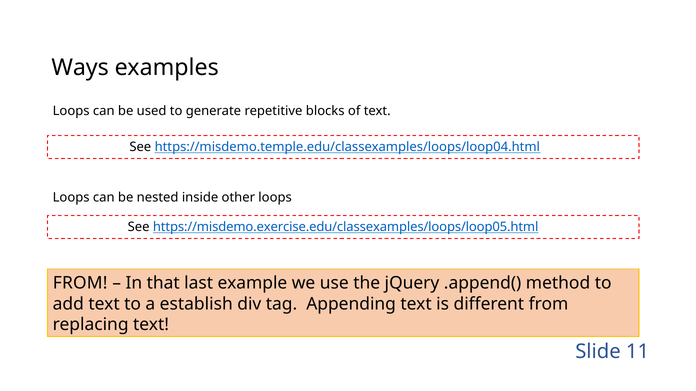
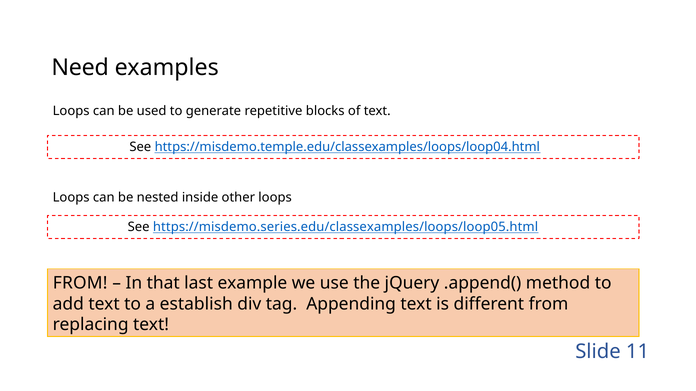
Ways: Ways -> Need (80, 68)
https://misdemo.exercise.edu/classexamples/loops/loop05.html: https://misdemo.exercise.edu/classexamples/loops/loop05.html -> https://misdemo.series.edu/classexamples/loops/loop05.html (346, 227)
